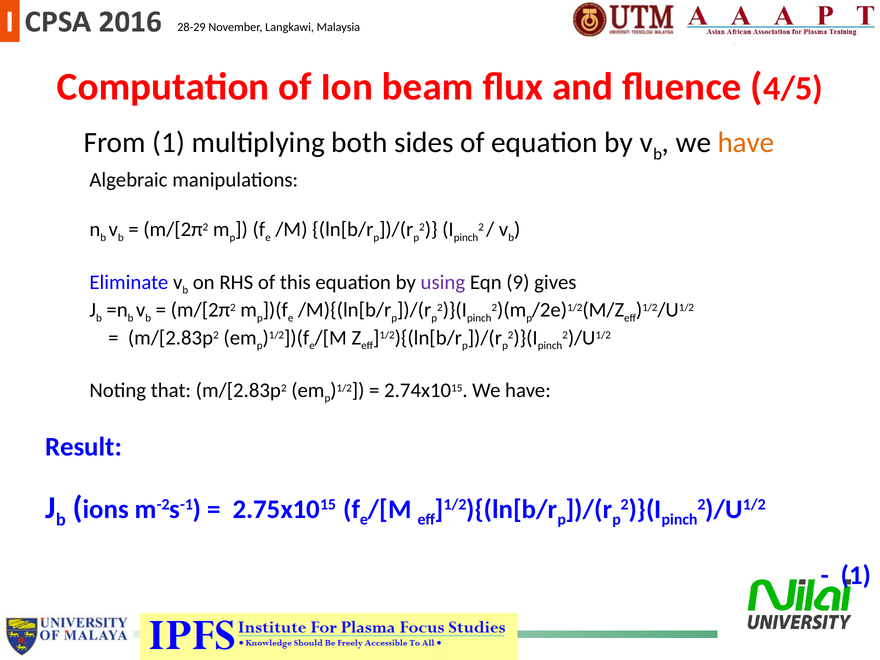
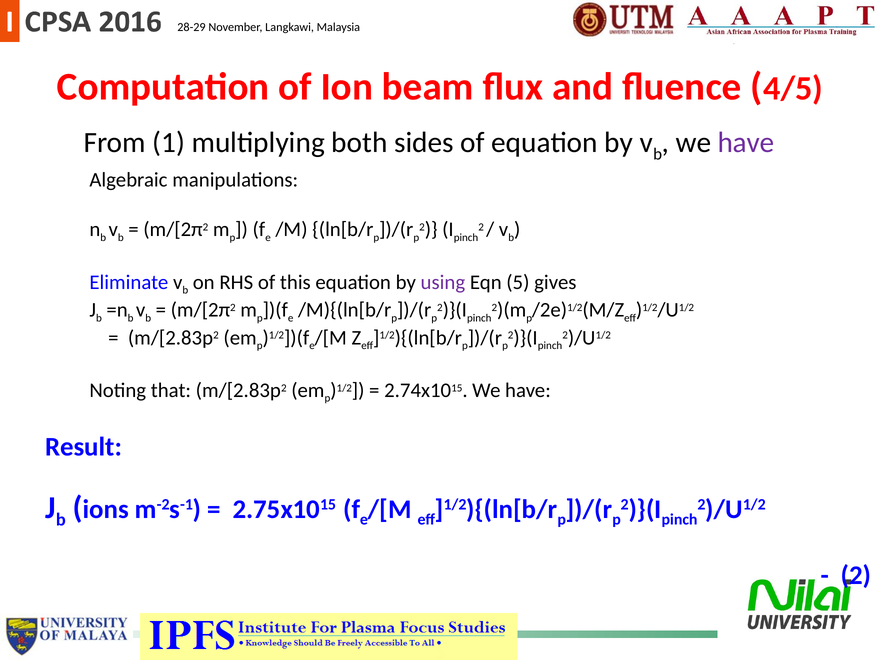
have colour: orange -> purple (746, 143)
9: 9 -> 5 (518, 282)
1: 1 -> 2 (856, 576)
